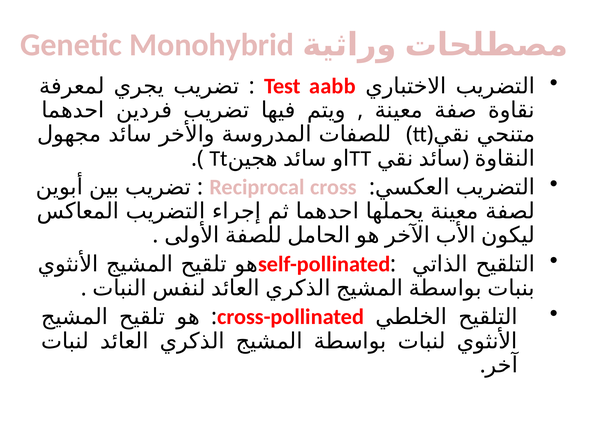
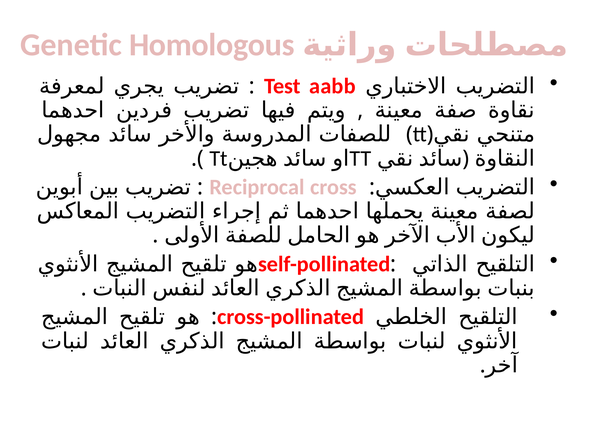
Monohybrid: Monohybrid -> Homologous (212, 45)
